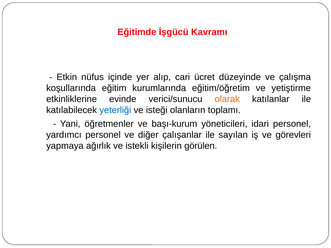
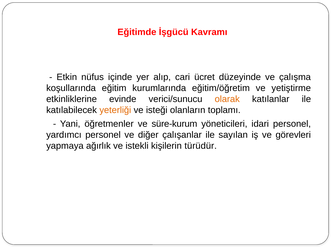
yeterliği colour: blue -> orange (115, 110)
başı-kurum: başı-kurum -> süre-kurum (174, 124)
görülen: görülen -> türüdür (201, 146)
